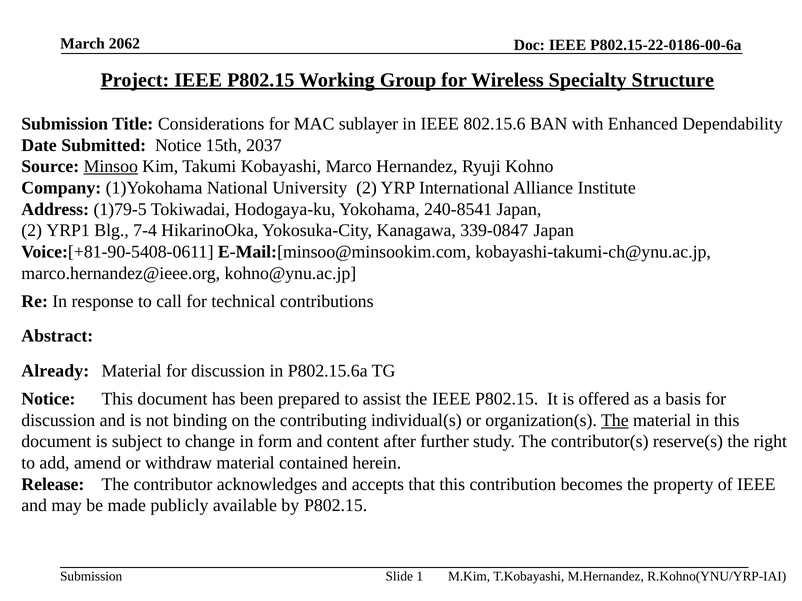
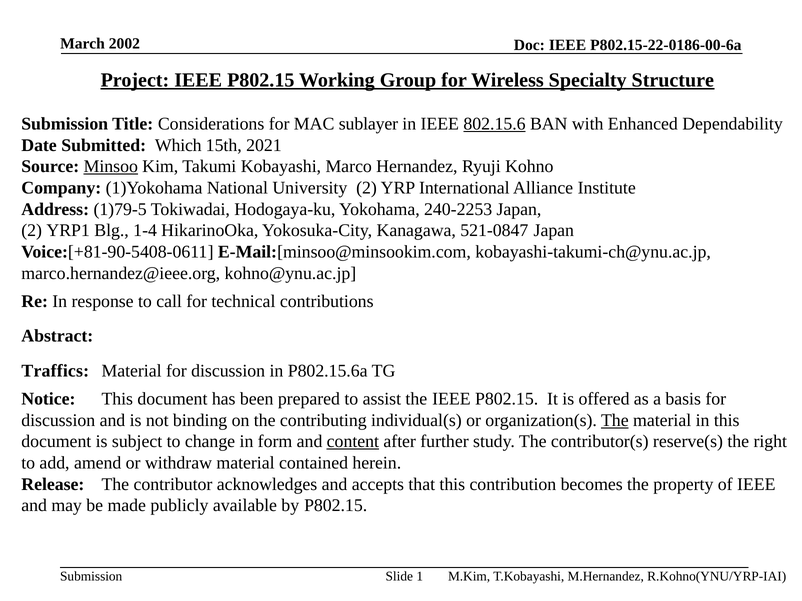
2062: 2062 -> 2002 (124, 44)
802.15.6 underline: none -> present (495, 124)
Submitted Notice: Notice -> Which (178, 145)
2037: 2037 -> 2021 (264, 145)
240-8541: 240-8541 -> 240-2253 (458, 209)
7-4: 7-4 -> 1-4 (145, 231)
339-0847: 339-0847 -> 521-0847 (494, 231)
Already: Already -> Traffics (55, 371)
content underline: none -> present (353, 442)
